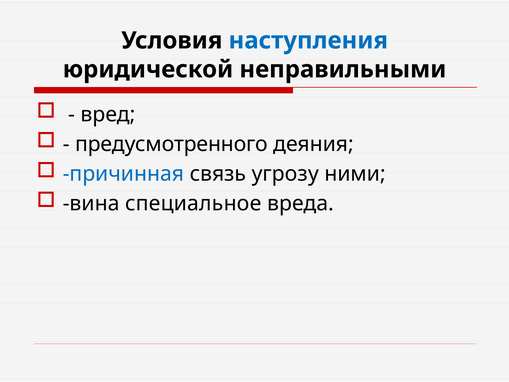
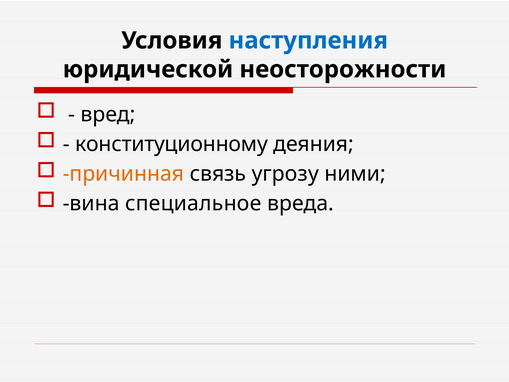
неправильными: неправильными -> неосторожности (343, 69)
предусмотренного: предусмотренного -> конституционному (171, 144)
причинная colour: blue -> orange (123, 174)
